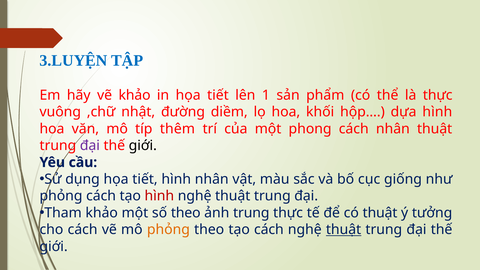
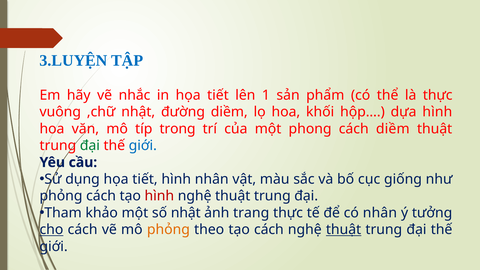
vẽ khảo: khảo -> nhắc (135, 95)
thêm: thêm -> trong (178, 129)
cách nhân: nhân -> diềm (393, 129)
đại colour: purple -> green (90, 146)
giới colour: black -> blue (143, 146)
số theo: theo -> nhật (186, 213)
ảnh trung: trung -> trang (251, 213)
có thuật: thuật -> nhân (380, 213)
cho underline: none -> present (51, 230)
